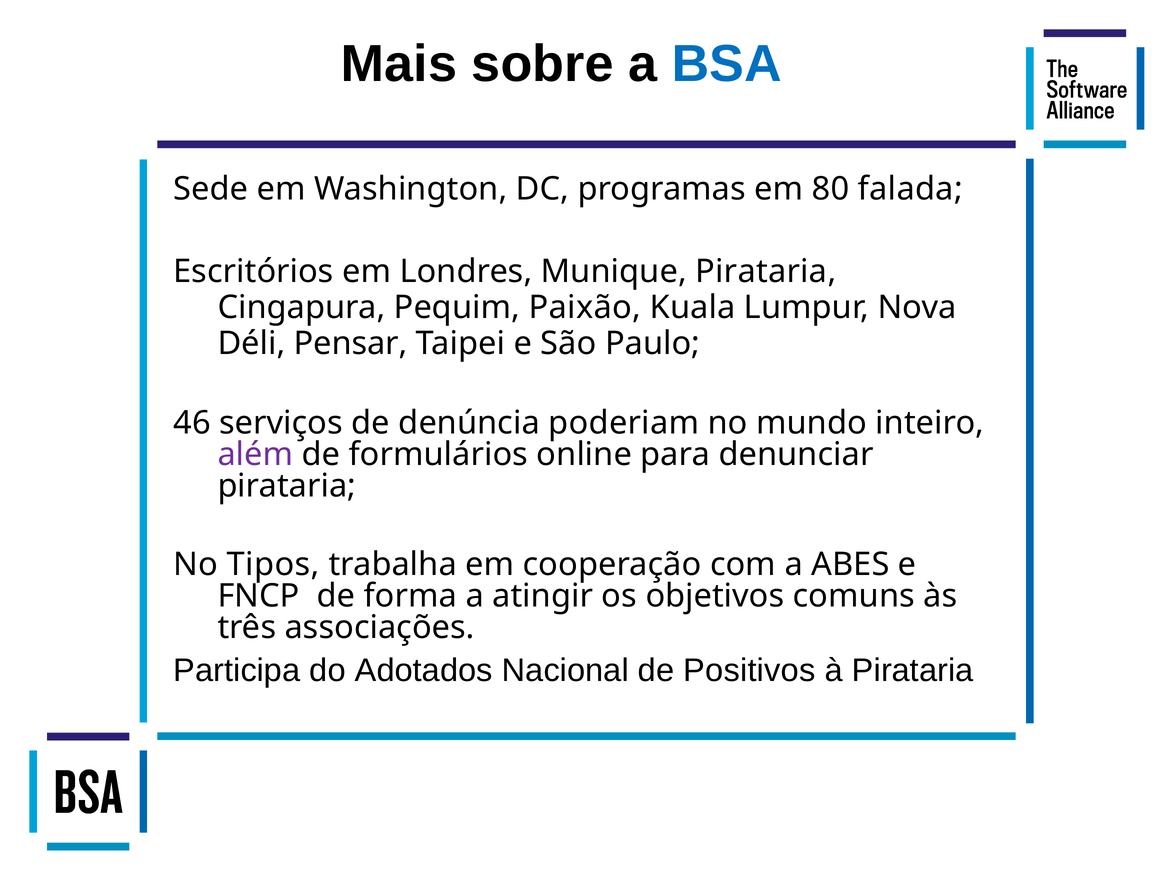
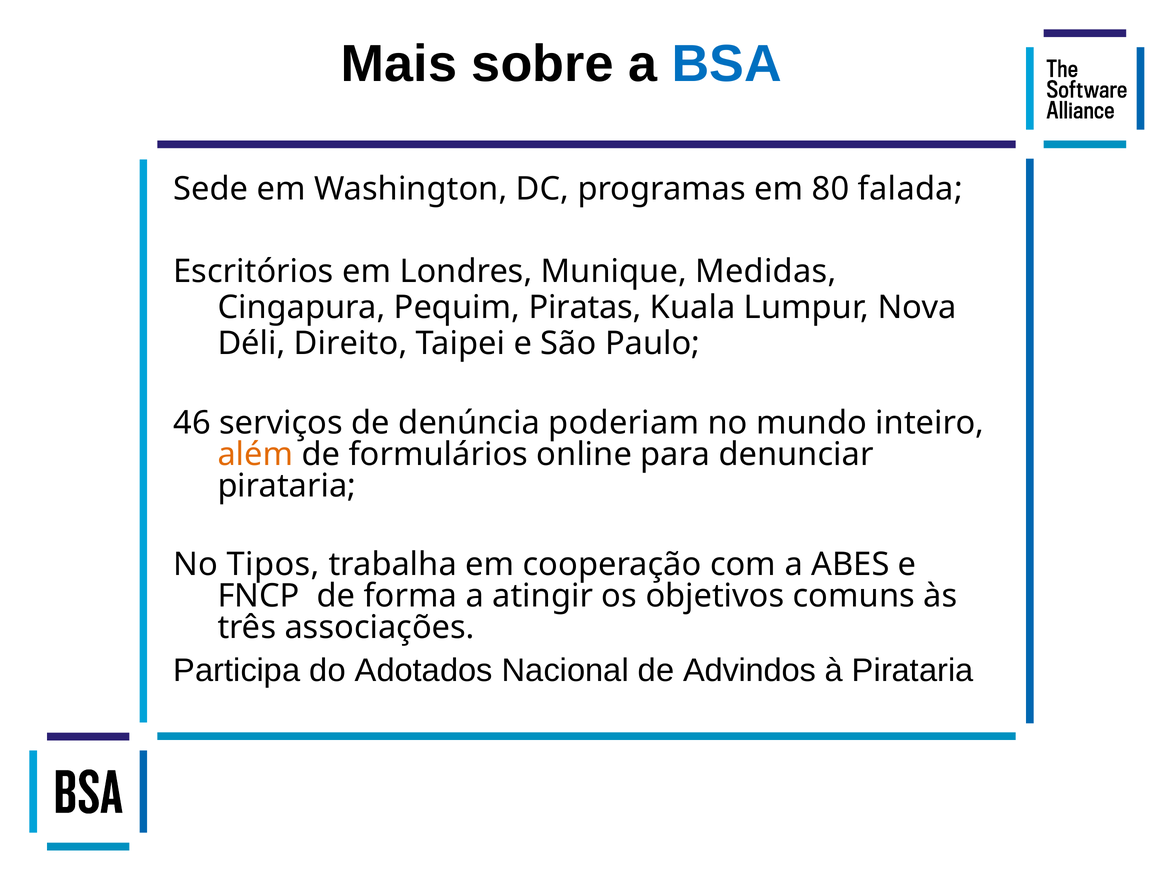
Munique Pirataria: Pirataria -> Medidas (766, 272)
Paixão: Paixão -> Piratas (585, 308)
Pensar: Pensar -> Direito (351, 344)
além colour: purple -> orange (255, 455)
Positivos: Positivos -> Advindos (750, 671)
